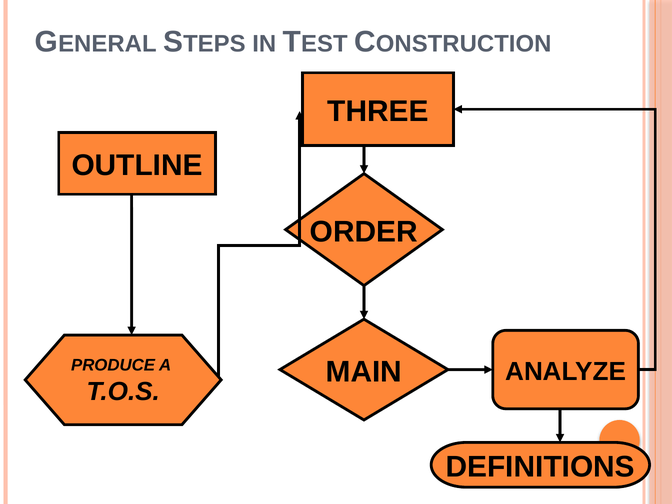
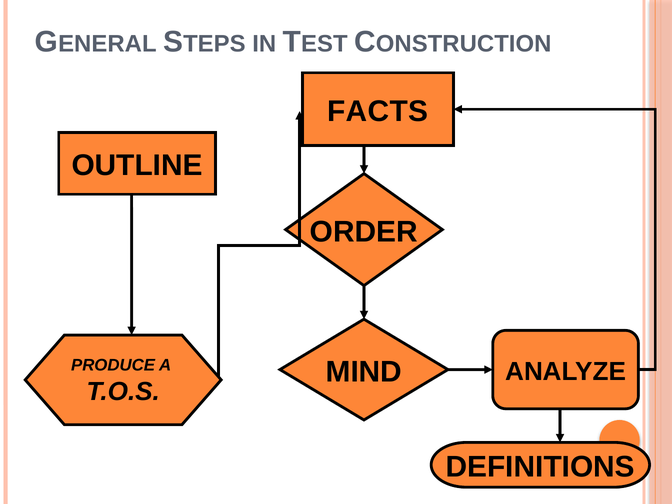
THREE: THREE -> FACTS (378, 111)
MAIN: MAIN -> MIND (364, 372)
